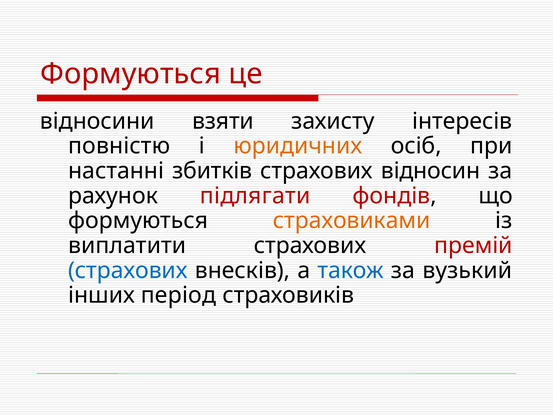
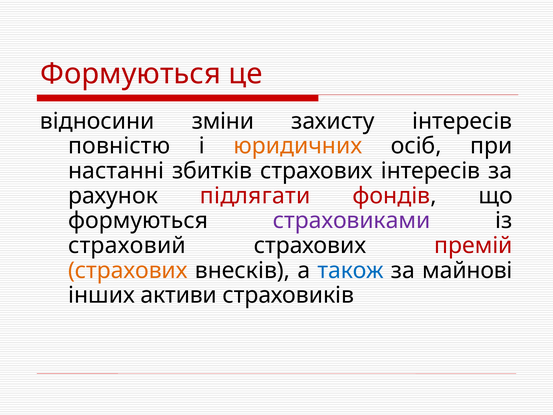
взяти: взяти -> зміни (223, 121)
страхових відносин: відносин -> інтересів (431, 171)
страховиками colour: orange -> purple (352, 221)
виплатити: виплатити -> страховий (127, 245)
страхових colour: blue -> orange (128, 270)
вузький: вузький -> майнові (467, 270)
період: період -> активи (179, 295)
